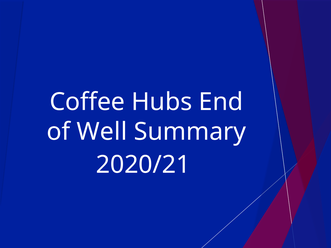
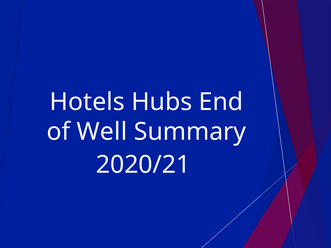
Coffee: Coffee -> Hotels (87, 102)
